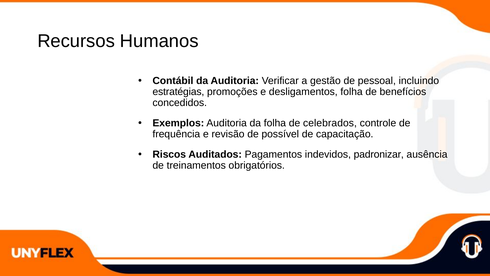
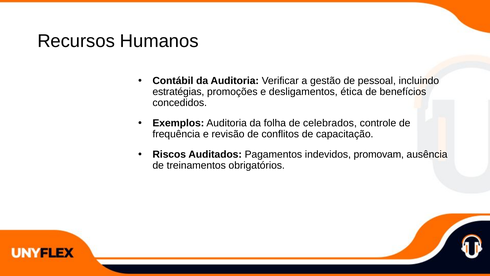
desligamentos folha: folha -> ética (352, 92)
possível: possível -> conflitos (280, 134)
padronizar: padronizar -> promovam (379, 154)
